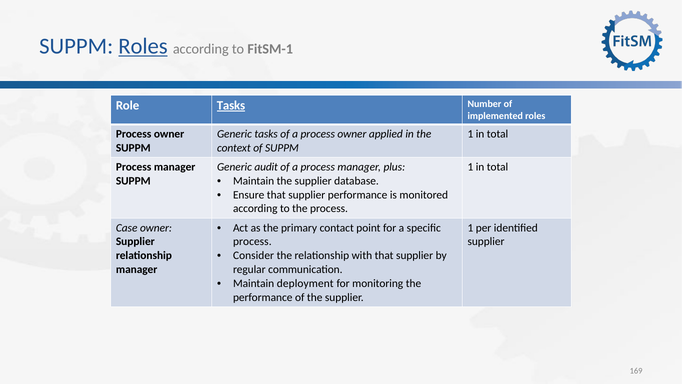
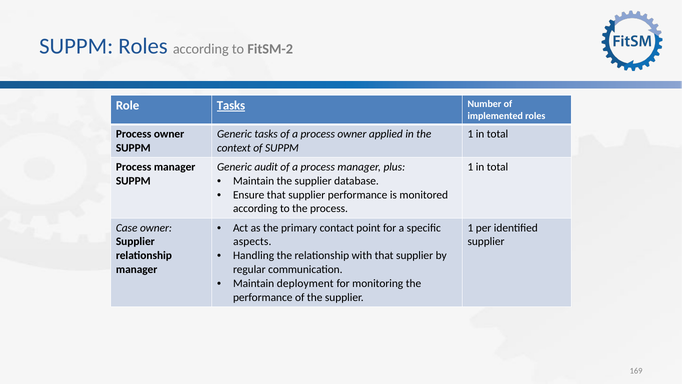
Roles underline: present -> none (143, 46)
FitSM-1: FitSM-1 -> FitSM-2 (270, 49)
process: process -> aspects (252, 241)
Consider: Consider -> Handling (254, 255)
